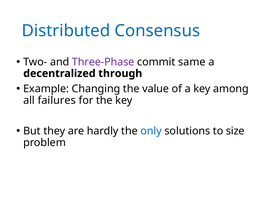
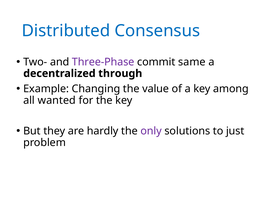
failures: failures -> wanted (57, 100)
only colour: blue -> purple (151, 131)
size: size -> just (235, 131)
